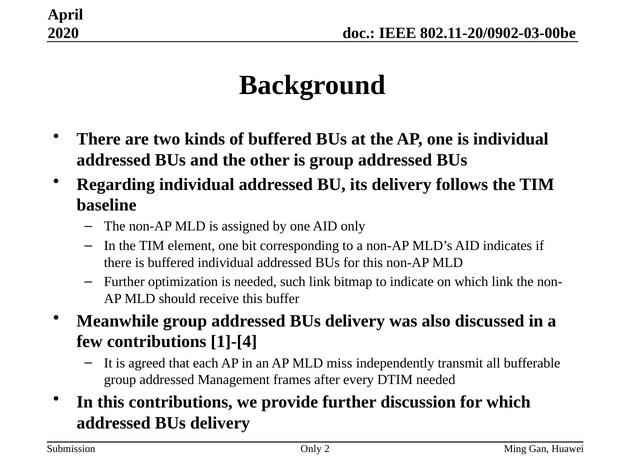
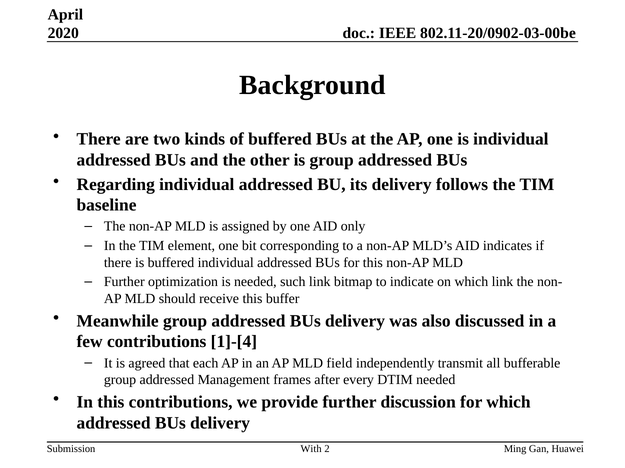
miss: miss -> field (339, 364)
Only: Only -> With (311, 450)
